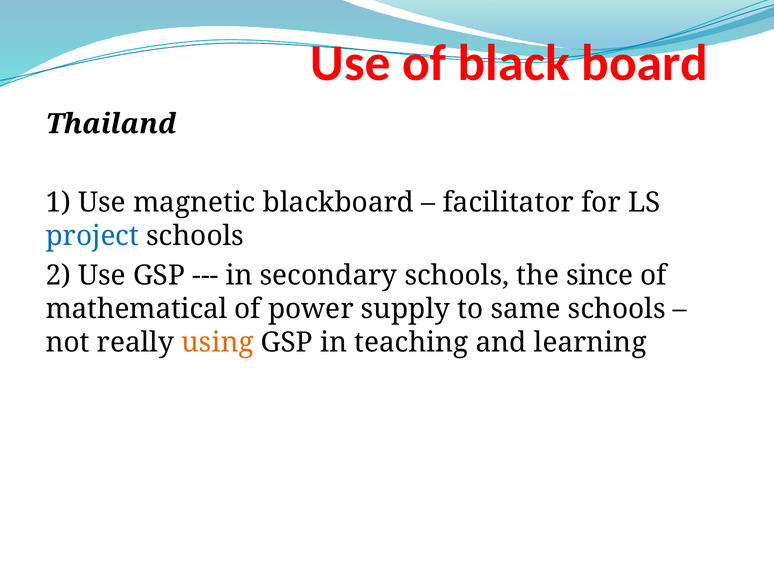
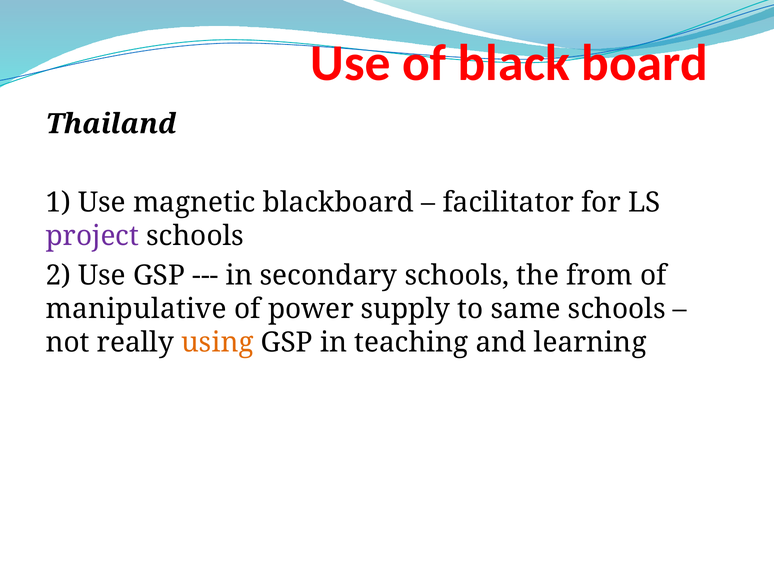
project colour: blue -> purple (92, 236)
since: since -> from (600, 275)
mathematical: mathematical -> manipulative (136, 309)
